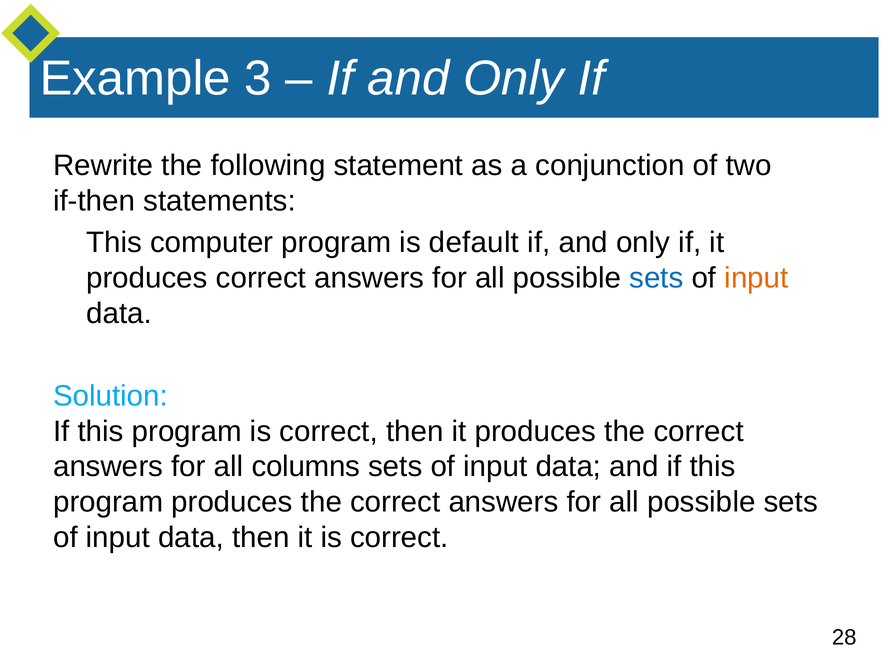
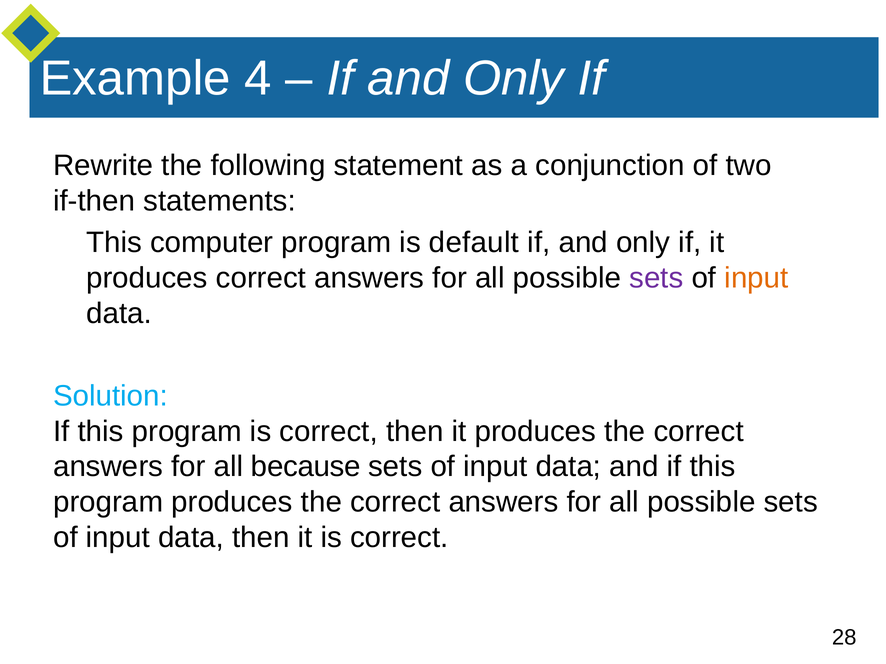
3: 3 -> 4 (258, 78)
sets colour: blue -> purple (656, 278)
columns: columns -> because (306, 467)
